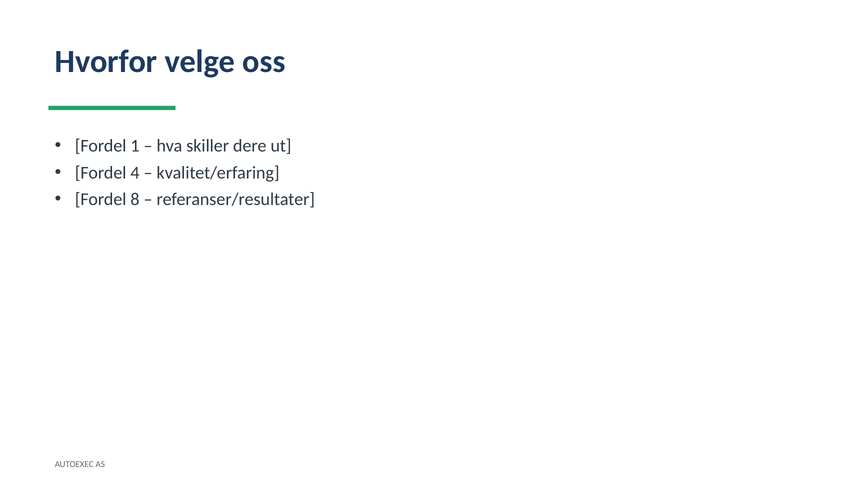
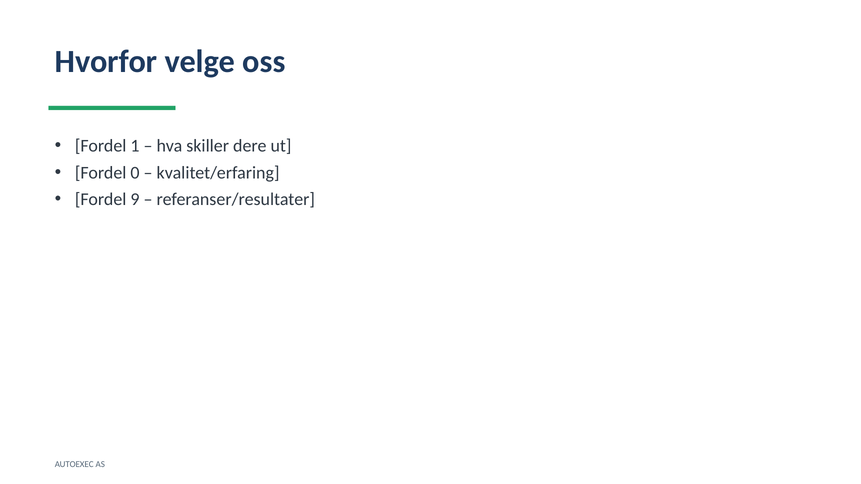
4: 4 -> 0 (135, 173)
8: 8 -> 9 (135, 200)
